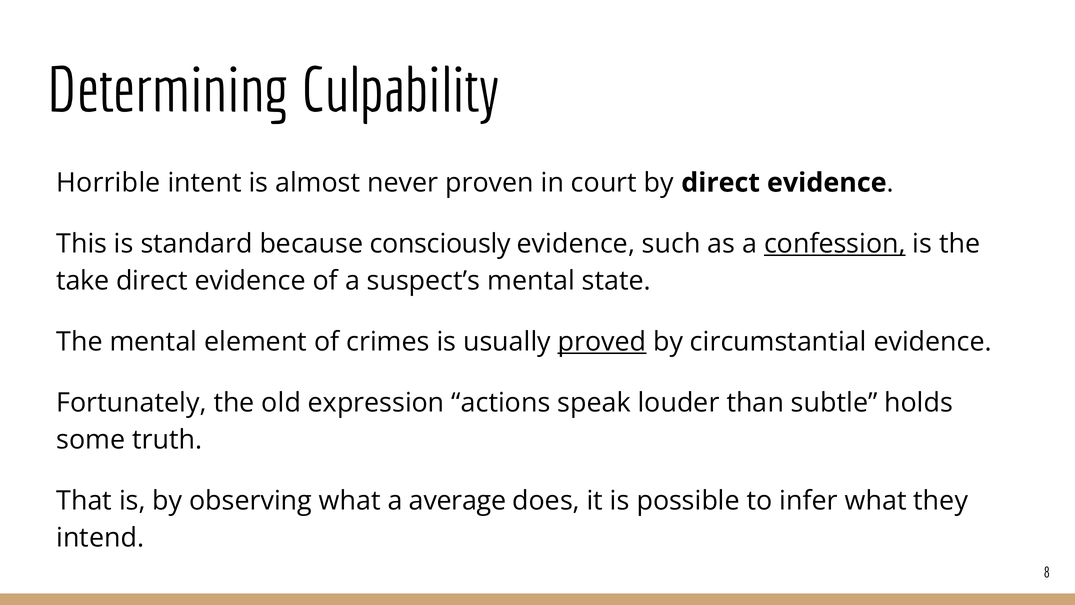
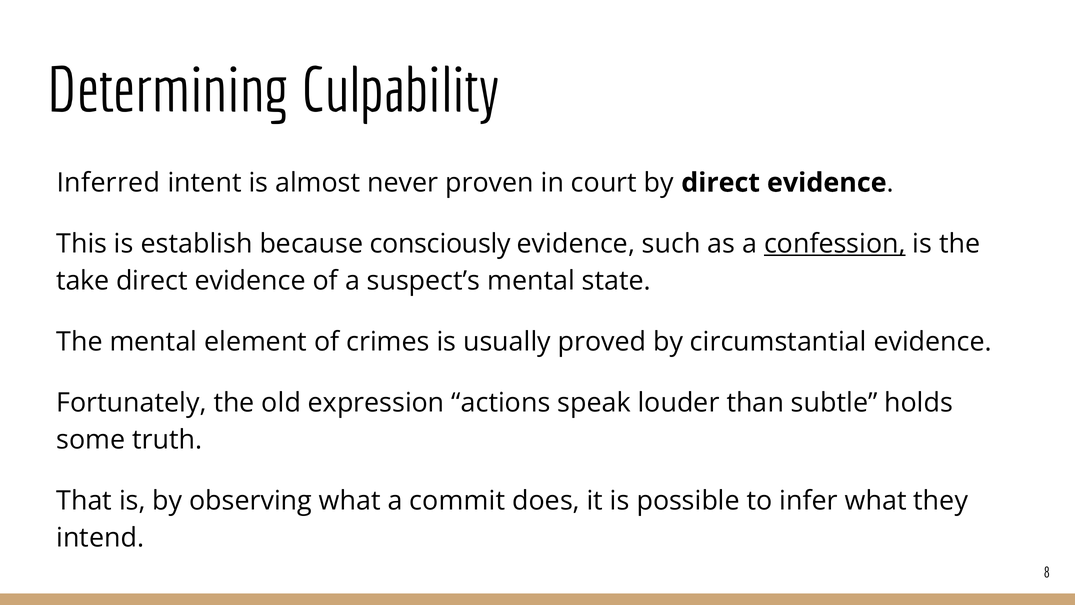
Horrible: Horrible -> Inferred (108, 183)
standard: standard -> establish (197, 244)
proved underline: present -> none (602, 342)
average: average -> commit (457, 501)
